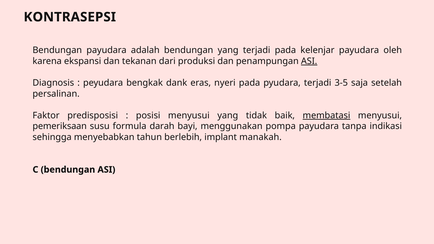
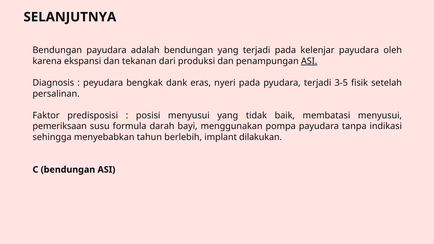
KONTRASEPSI: KONTRASEPSI -> SELANJUTNYA (70, 17)
saja: saja -> fisik (360, 83)
membatasi underline: present -> none (326, 115)
manakah: manakah -> dilakukan (261, 137)
